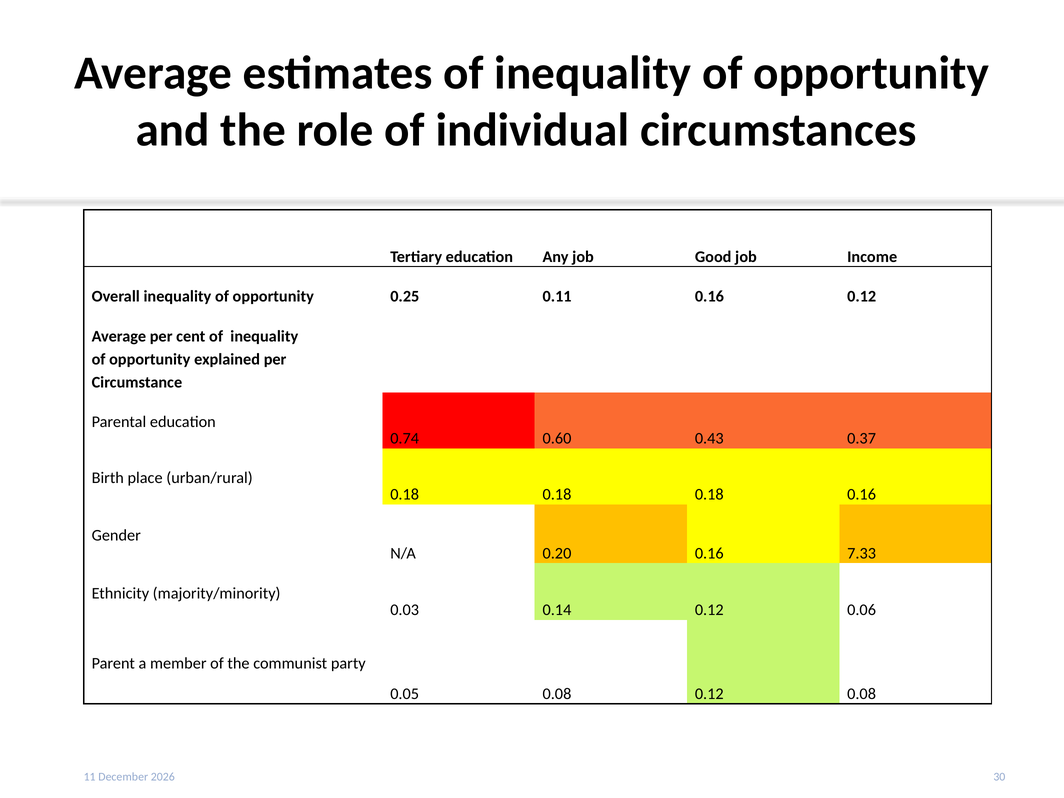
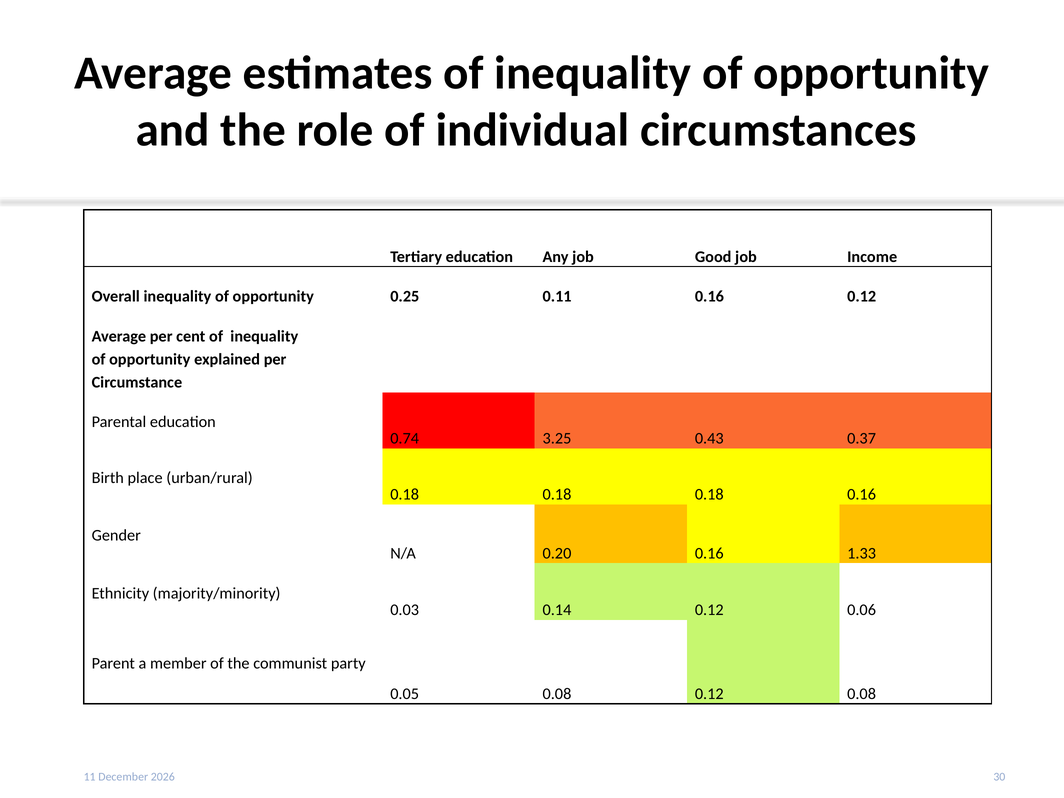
0.60: 0.60 -> 3.25 (557, 439)
7.33: 7.33 -> 1.33 (862, 553)
